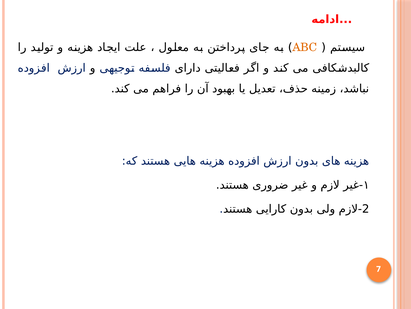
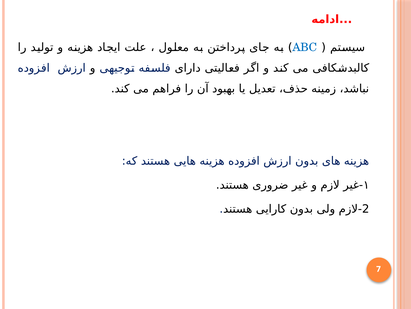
ABC colour: orange -> blue (305, 47)
